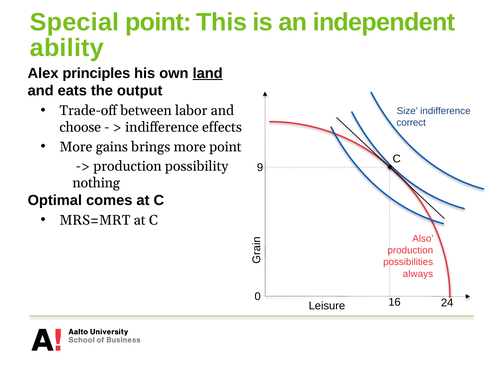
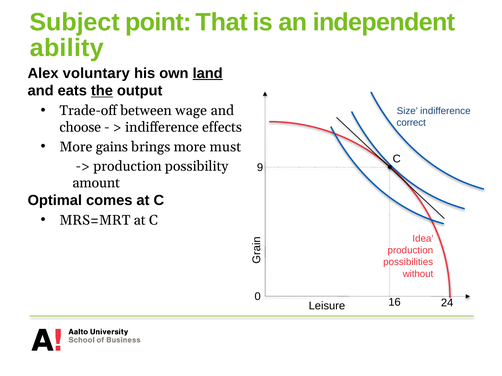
Special: Special -> Subject (75, 22)
This: This -> That (222, 22)
principles: principles -> voluntary (96, 73)
the underline: none -> present (102, 91)
labor: labor -> wage (191, 111)
more point: point -> must (225, 147)
nothing: nothing -> amount (96, 183)
Also: Also -> Idea (423, 239)
always: always -> without (418, 274)
